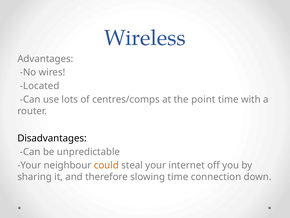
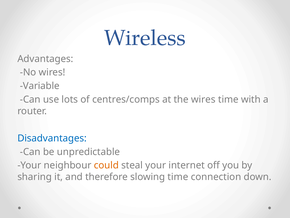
Located: Located -> Variable (40, 86)
the point: point -> wires (203, 99)
Disadvantages colour: black -> blue (52, 138)
